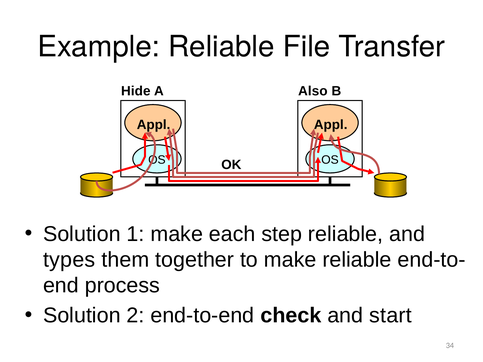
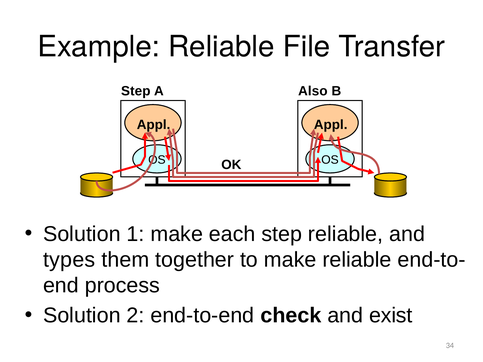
Hide: Hide -> Step (136, 91)
start: start -> exist (391, 316)
